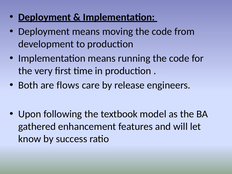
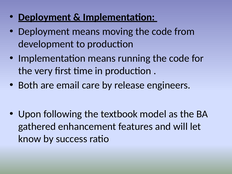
flows: flows -> email (68, 85)
